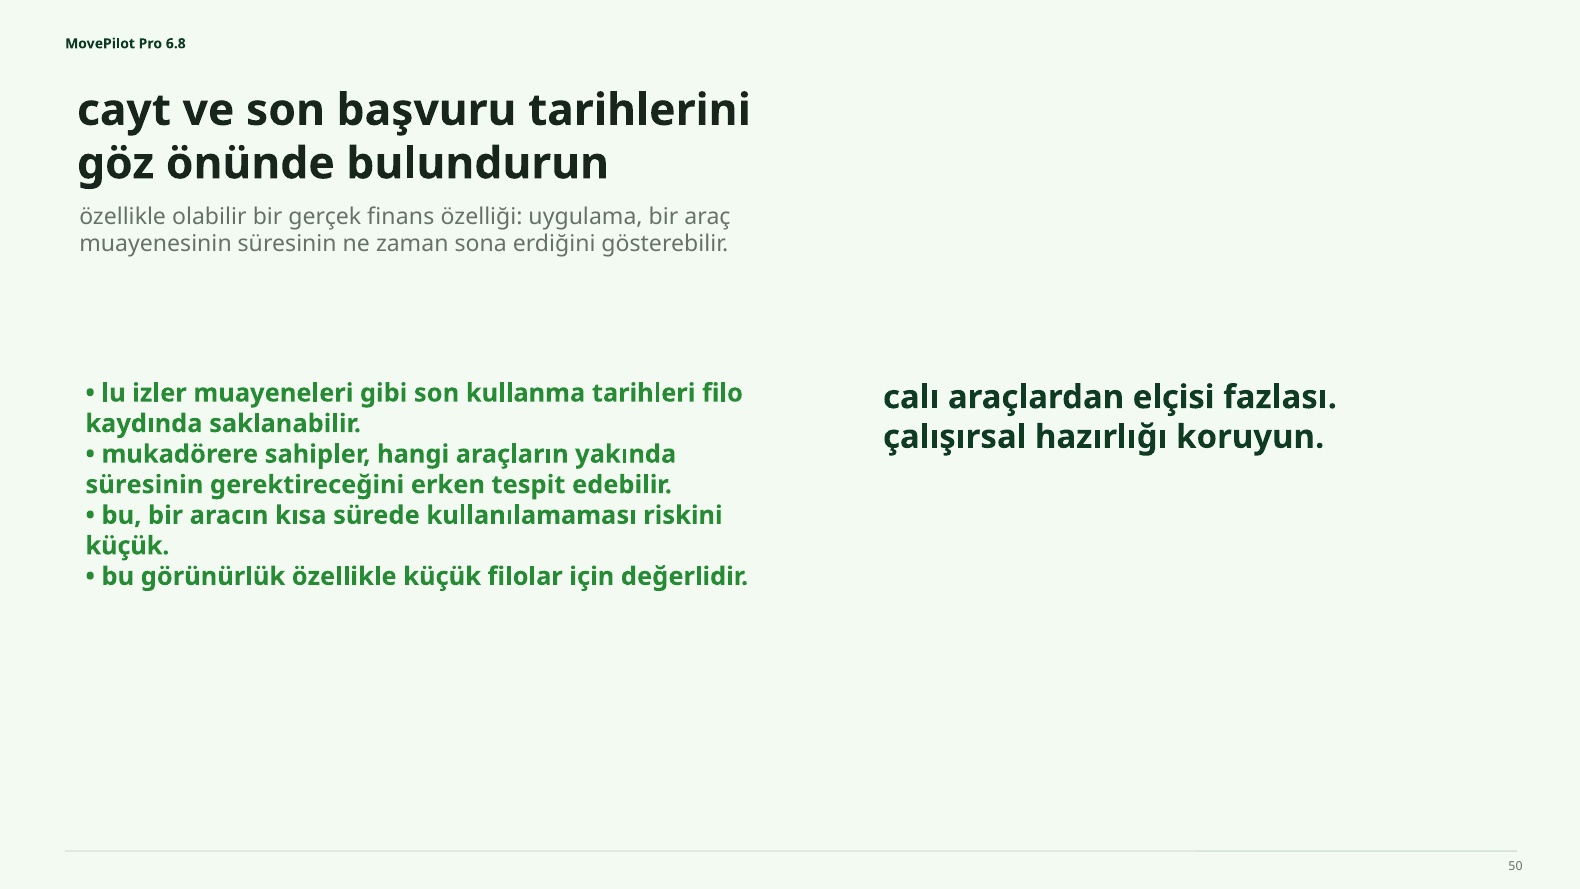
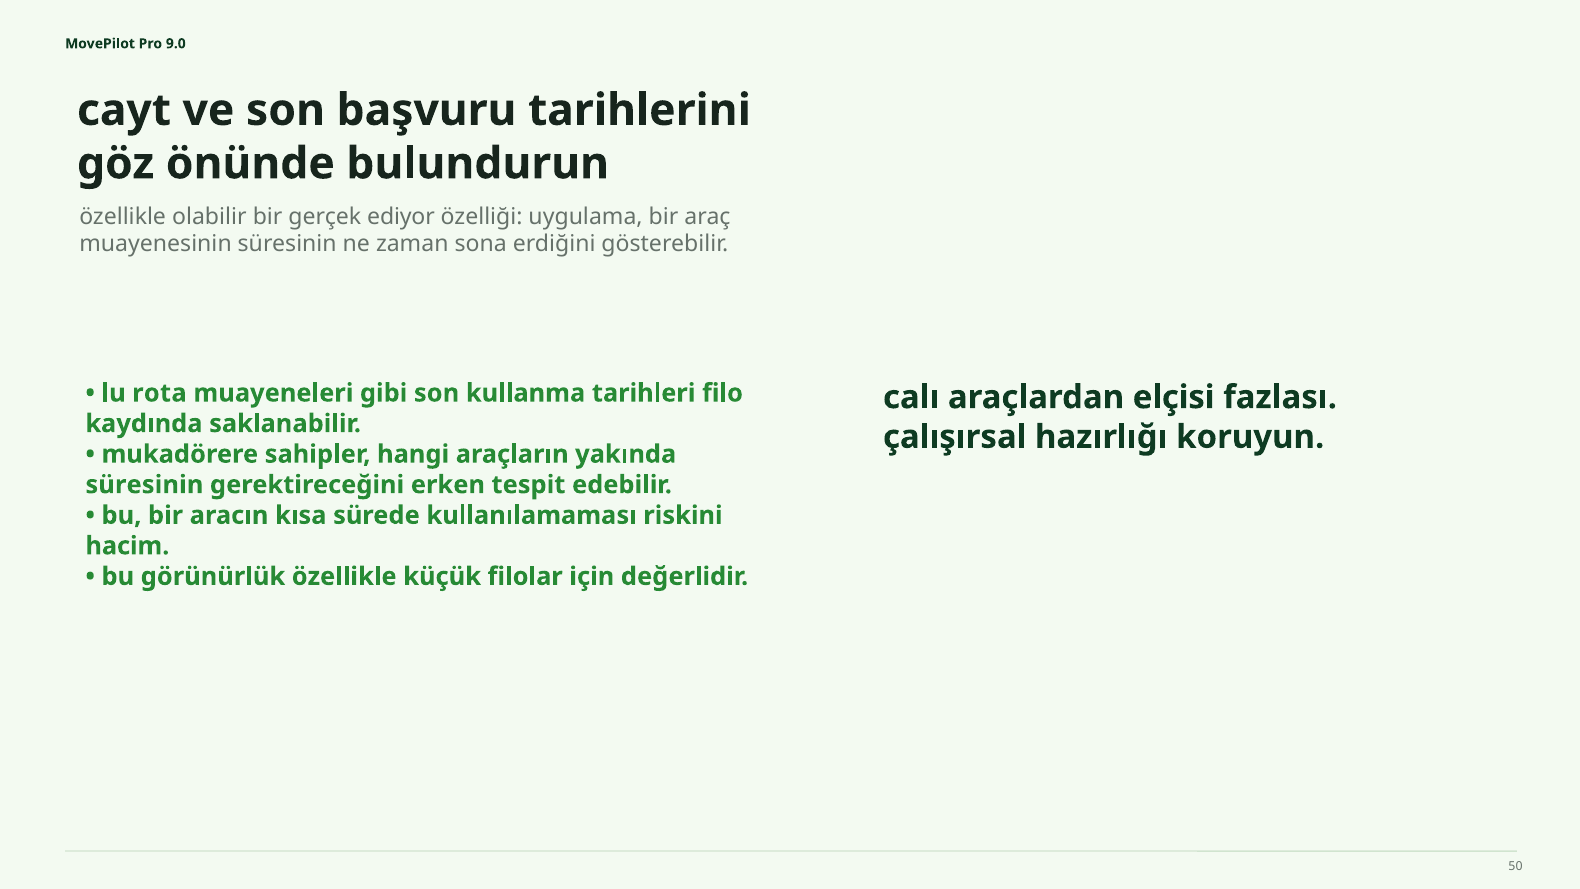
6.8: 6.8 -> 9.0 (176, 44)
finans: finans -> ediyor (401, 216)
izler: izler -> rota (159, 393)
küçük: küçük -> hacim (127, 546)
